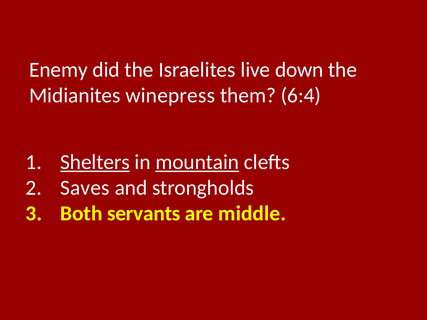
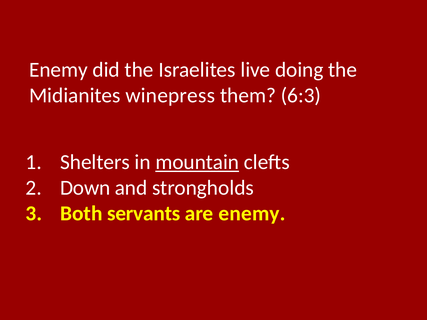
down: down -> doing (299, 70)
6:4: 6:4 -> 6:3 (301, 95)
Shelters underline: present -> none (95, 162)
Saves: Saves -> Down (85, 188)
are middle: middle -> enemy (252, 214)
